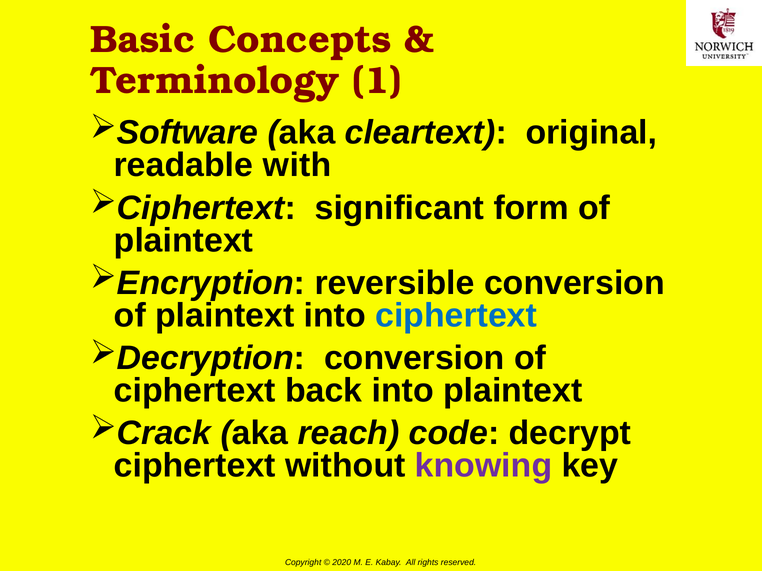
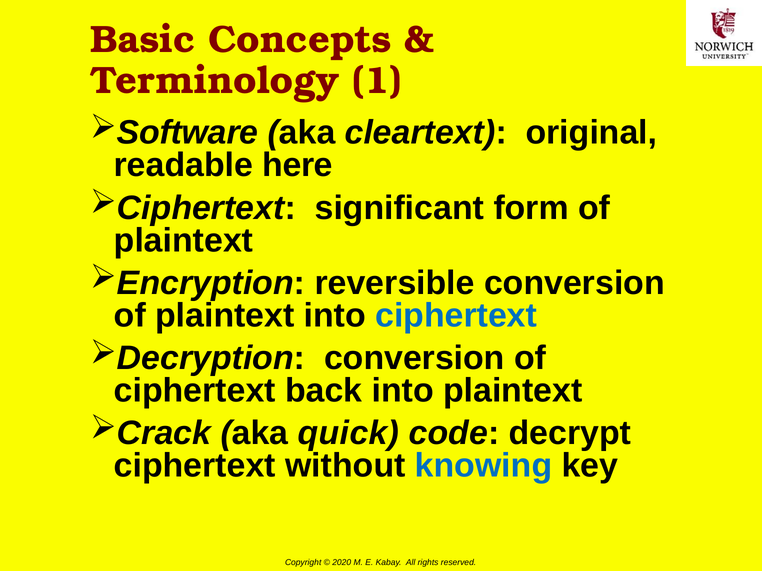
with: with -> here (298, 165)
reach: reach -> quick (348, 434)
knowing colour: purple -> blue (484, 466)
